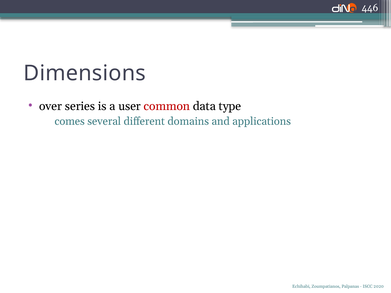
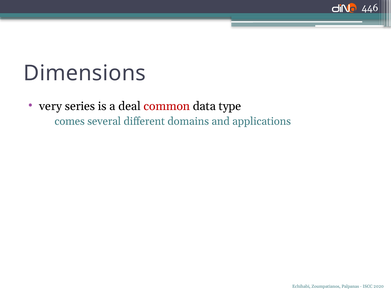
over: over -> very (50, 106)
user: user -> deal (130, 106)
